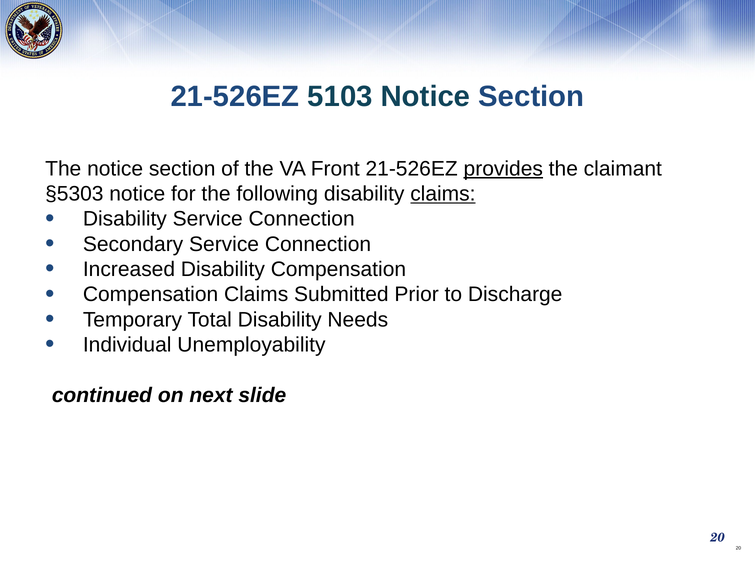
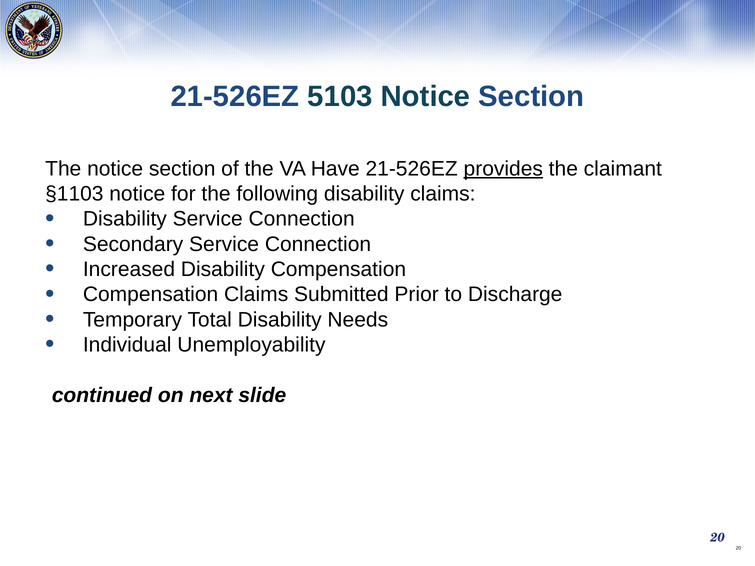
Front: Front -> Have (335, 169)
§5303: §5303 -> §1103 (74, 194)
claims underline: present -> none (443, 194)
